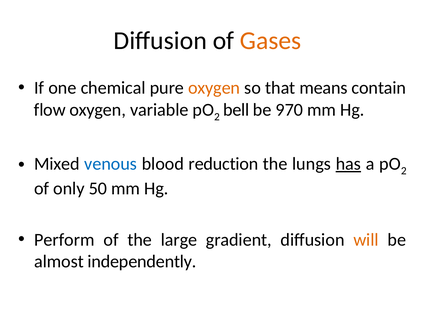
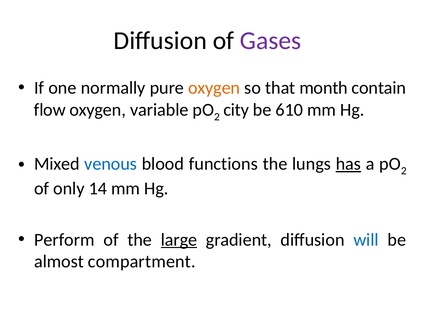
Gases colour: orange -> purple (271, 41)
chemical: chemical -> normally (113, 88)
means: means -> month (324, 88)
bell: bell -> city (236, 110)
970: 970 -> 610 (289, 110)
reduction: reduction -> functions (223, 164)
50: 50 -> 14 (98, 188)
large underline: none -> present (179, 239)
will colour: orange -> blue (366, 239)
independently: independently -> compartment (142, 261)
